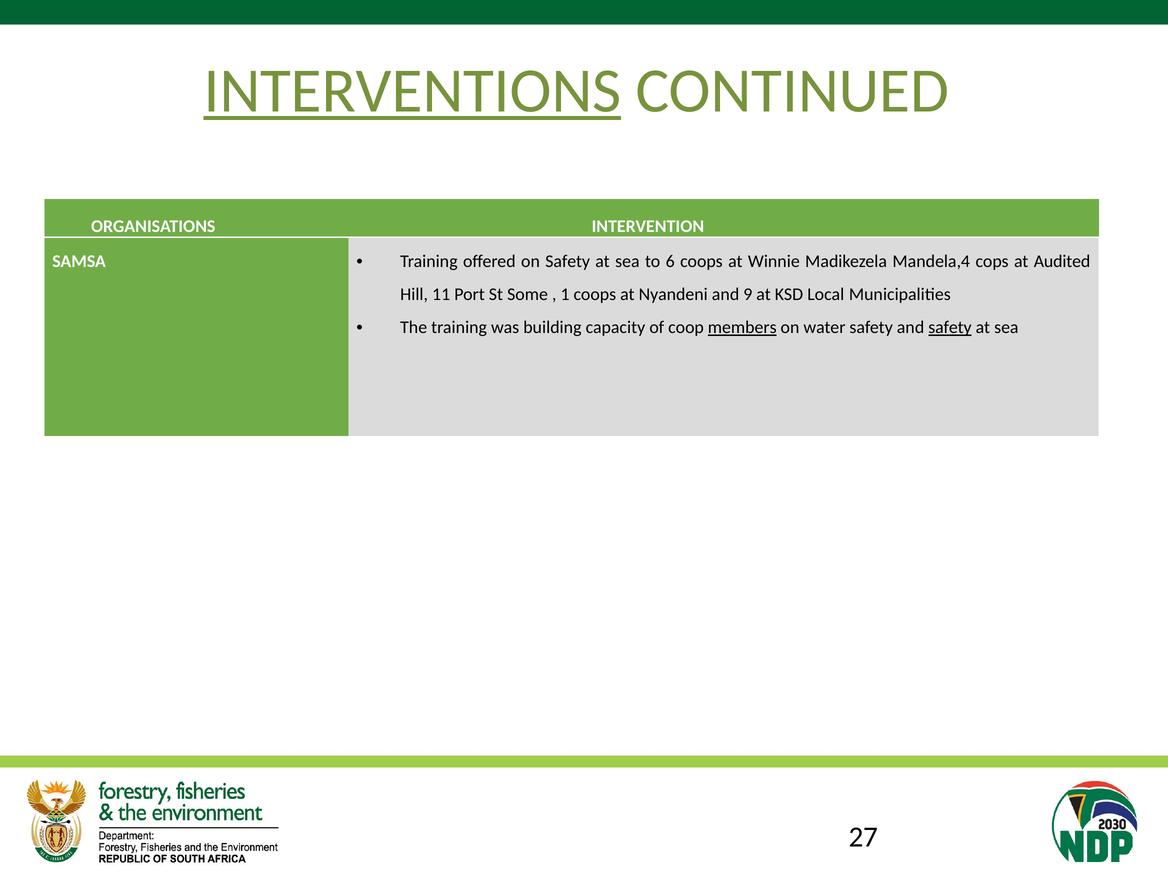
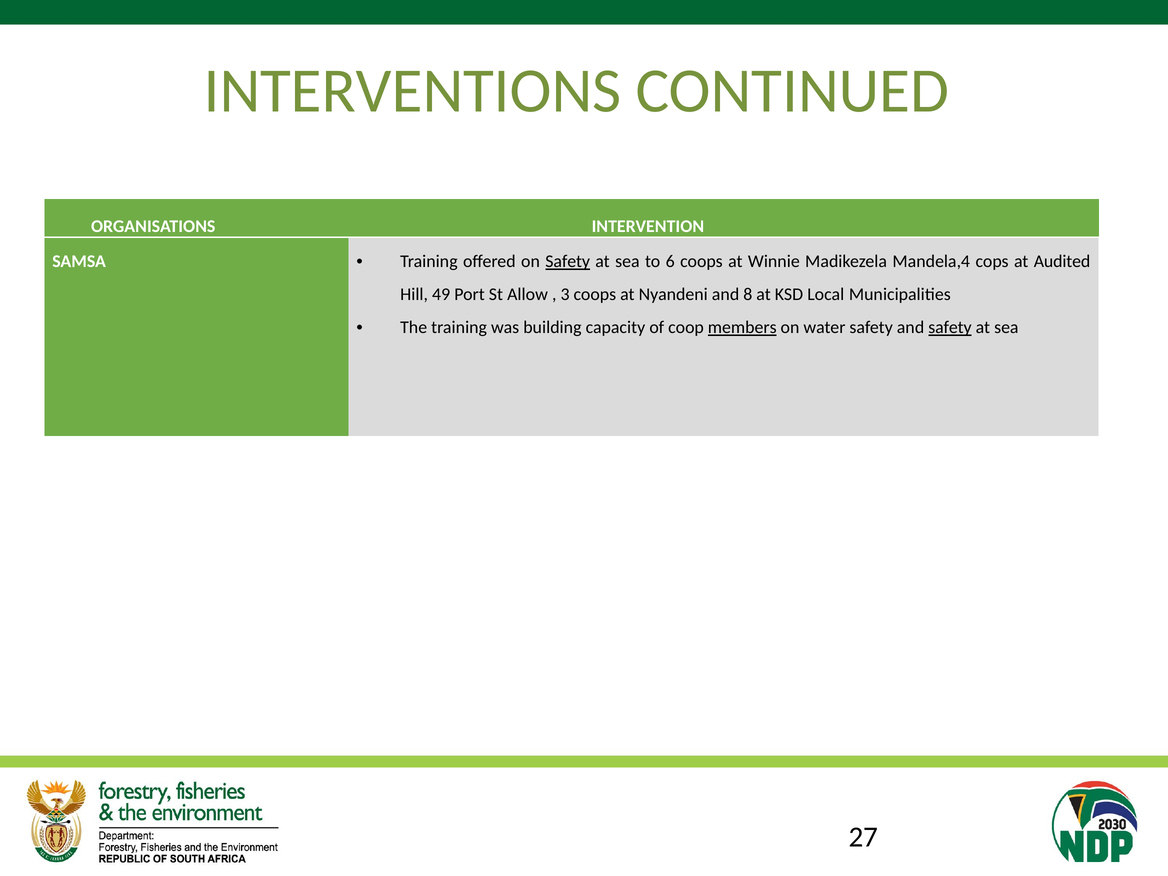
INTERVENTIONS underline: present -> none (413, 91)
Safety underline: none -> present (568, 262)
11: 11 -> 49 (441, 295)
Some: Some -> Allow (528, 295)
1: 1 -> 3 (565, 295)
9: 9 -> 8 (748, 295)
